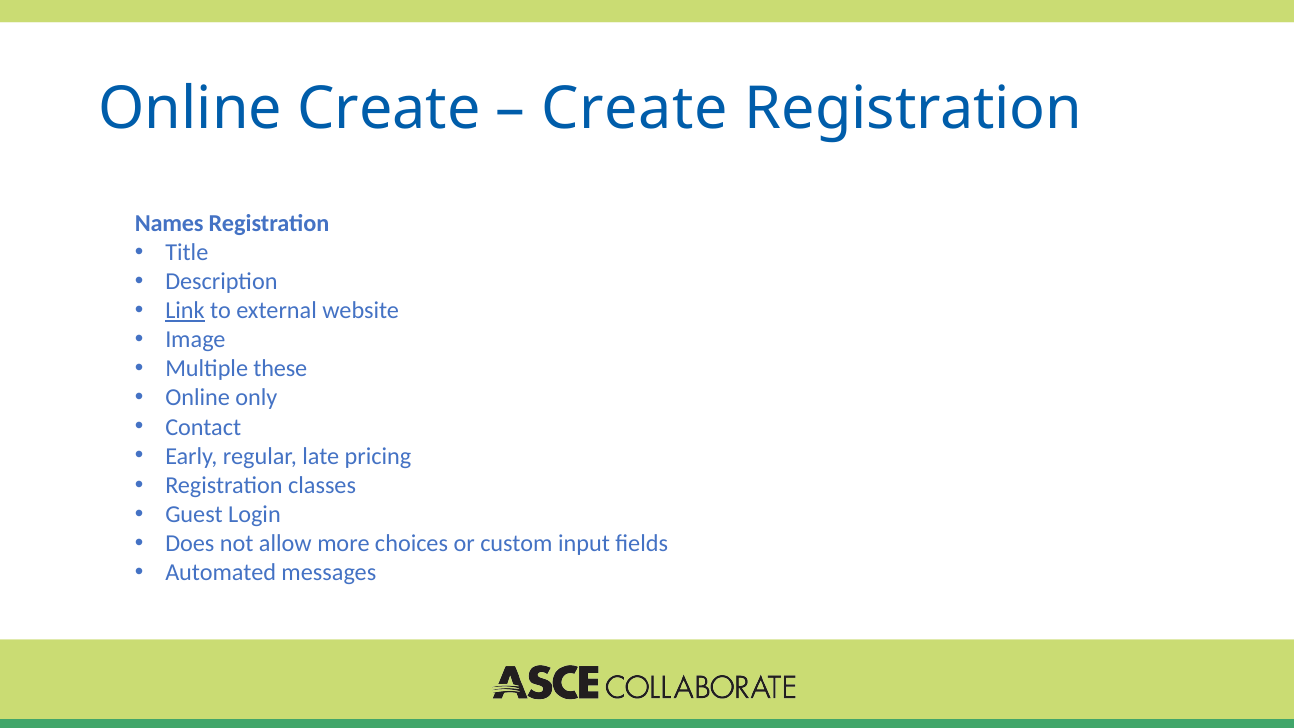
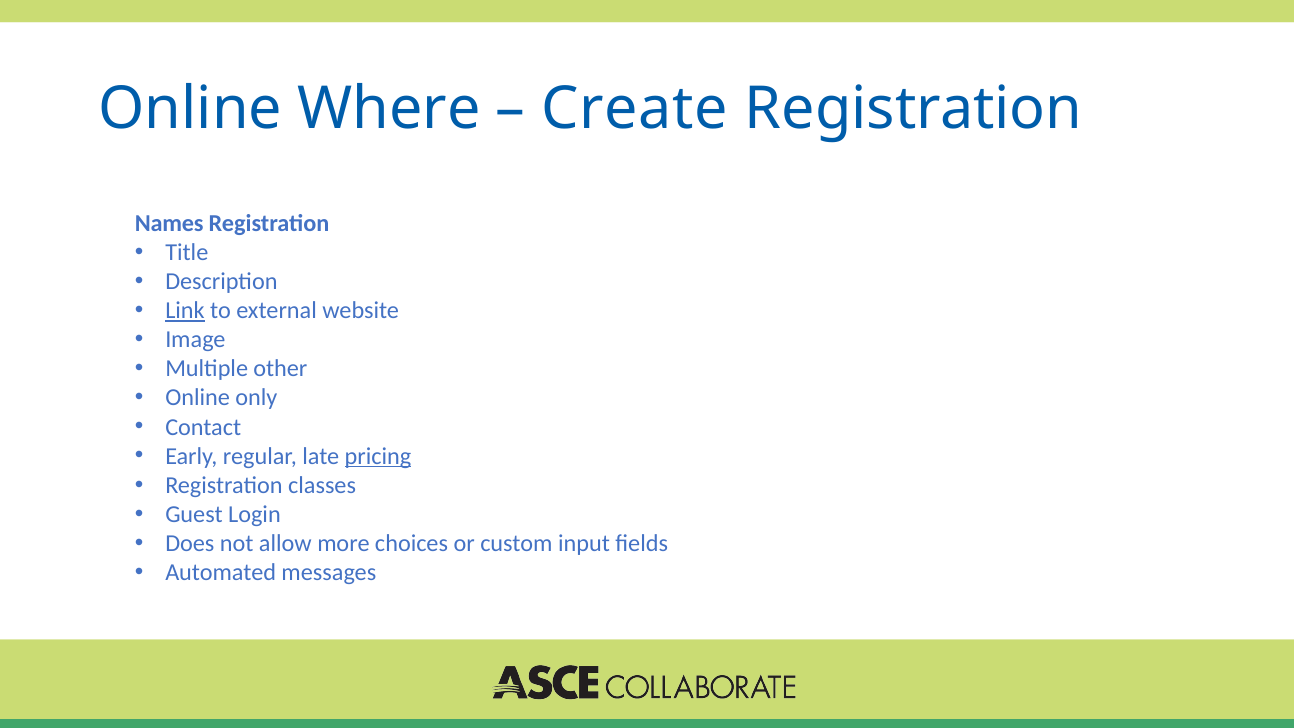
Online Create: Create -> Where (389, 109)
these: these -> other (280, 369)
pricing underline: none -> present (378, 456)
